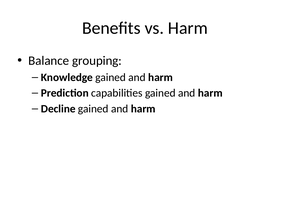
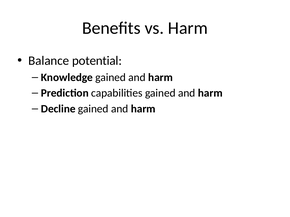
grouping: grouping -> potential (97, 61)
